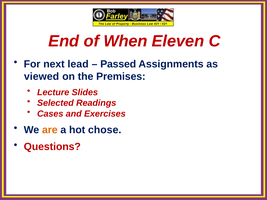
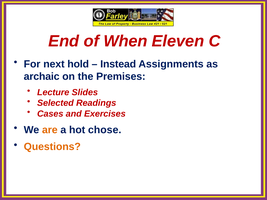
lead: lead -> hold (78, 64)
Passed: Passed -> Instead (118, 64)
viewed: viewed -> archaic (42, 77)
Questions colour: red -> orange (52, 147)
